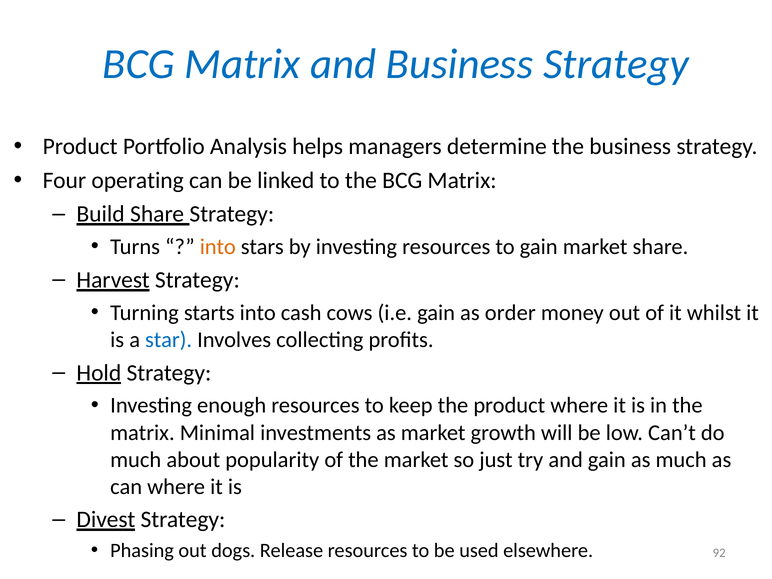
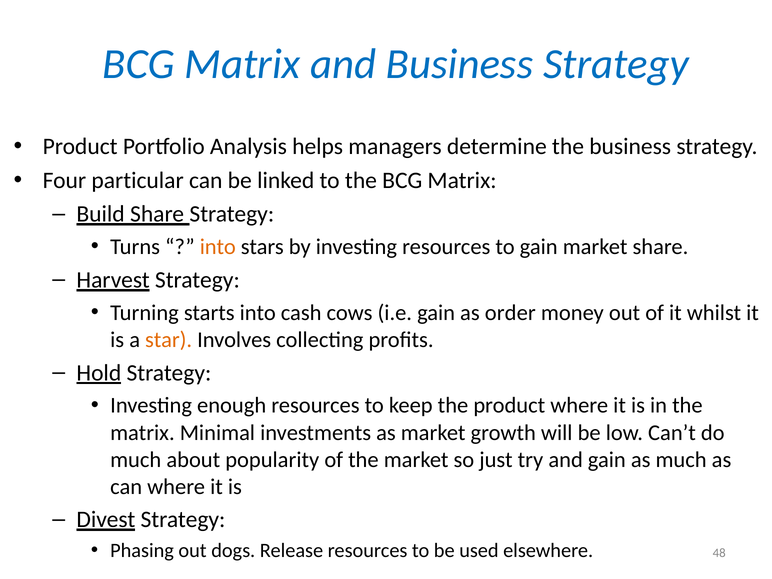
operating: operating -> particular (138, 181)
star colour: blue -> orange (169, 340)
92: 92 -> 48 (719, 553)
